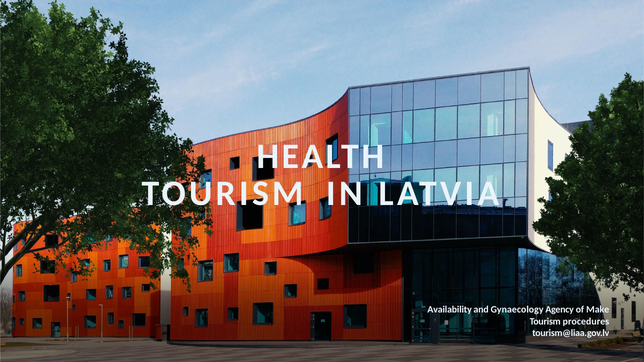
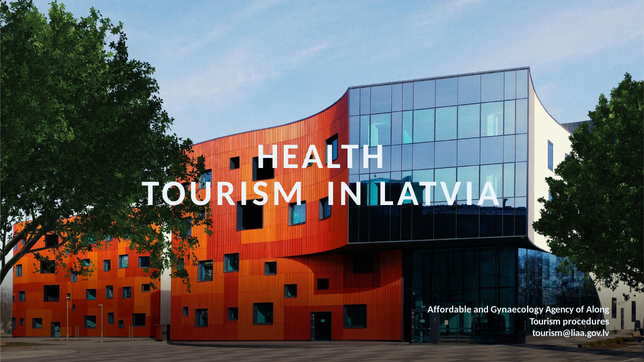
Availability: Availability -> Affordable (450, 310)
Make: Make -> Along (598, 310)
